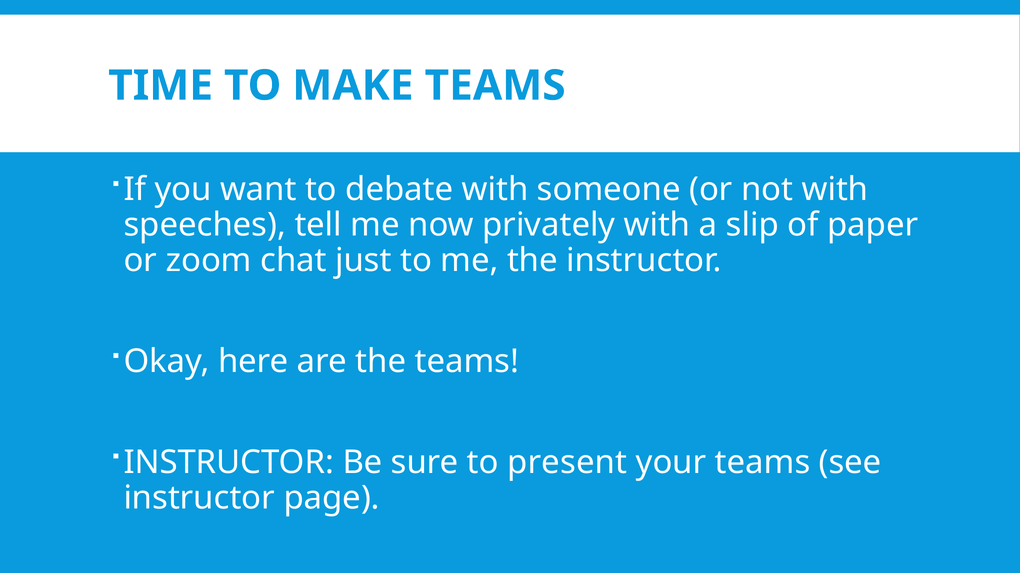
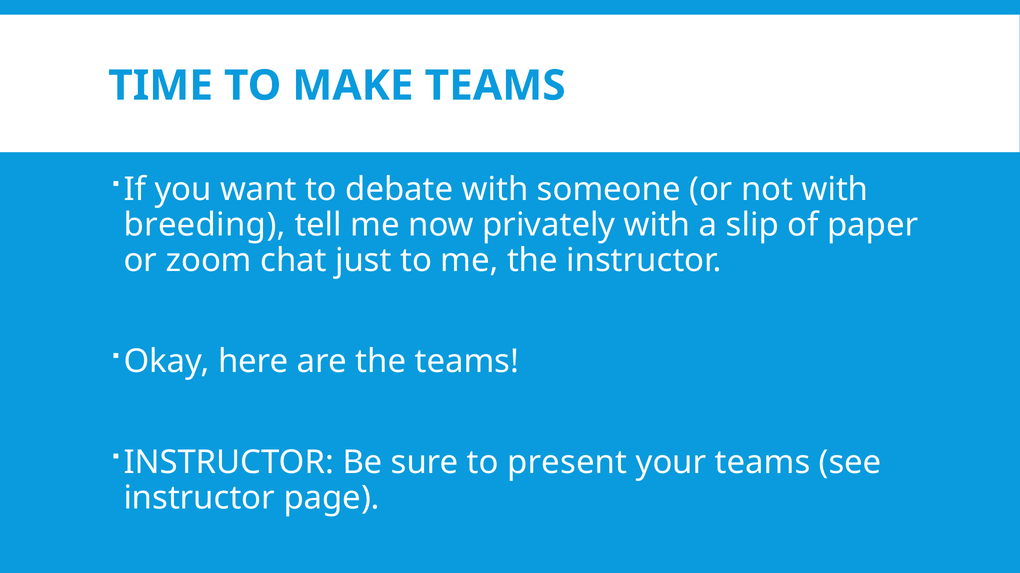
speeches: speeches -> breeding (205, 225)
